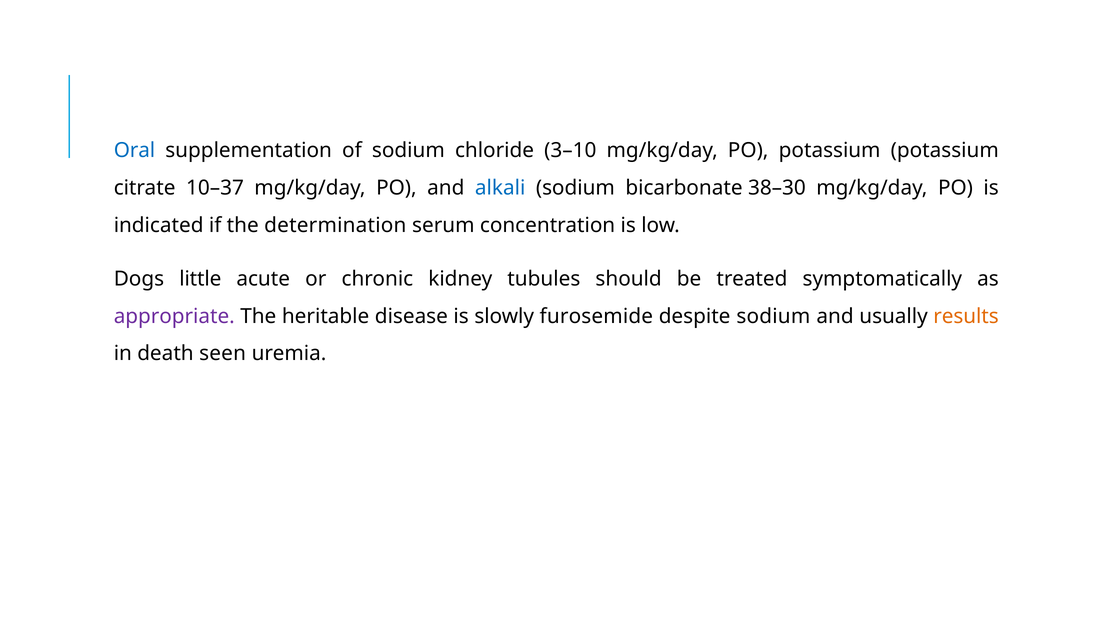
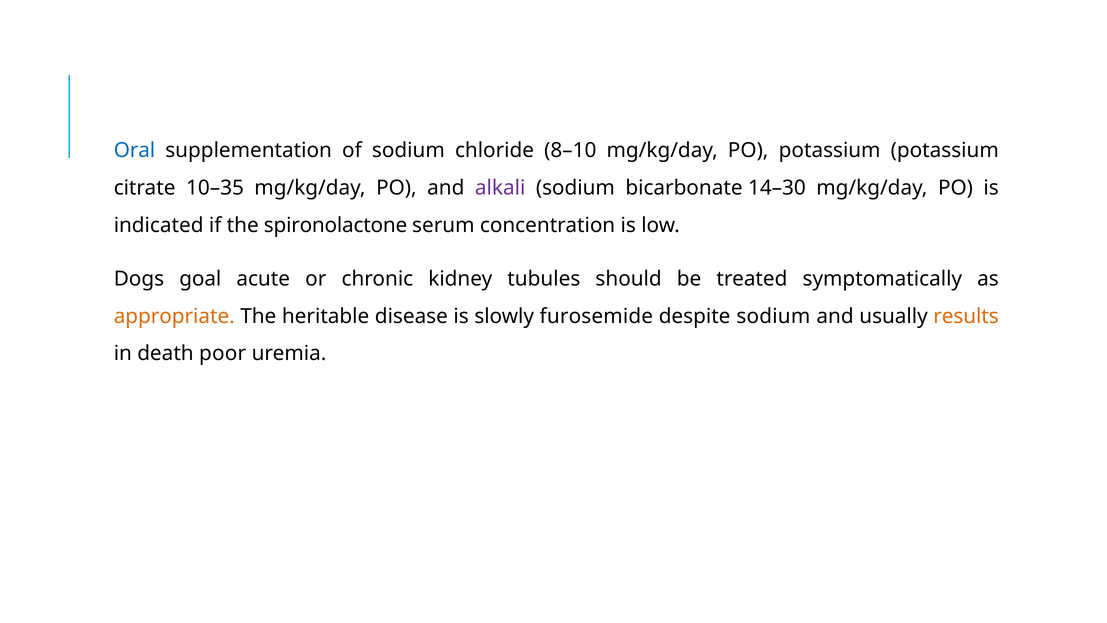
3–10: 3–10 -> 8–10 (570, 151)
10–37: 10–37 -> 10–35 (215, 188)
alkali colour: blue -> purple (500, 188)
38–30: 38–30 -> 14–30 (777, 188)
determination: determination -> spironolactone (336, 225)
little: little -> goal (200, 279)
appropriate colour: purple -> orange (174, 316)
seen: seen -> poor (223, 353)
